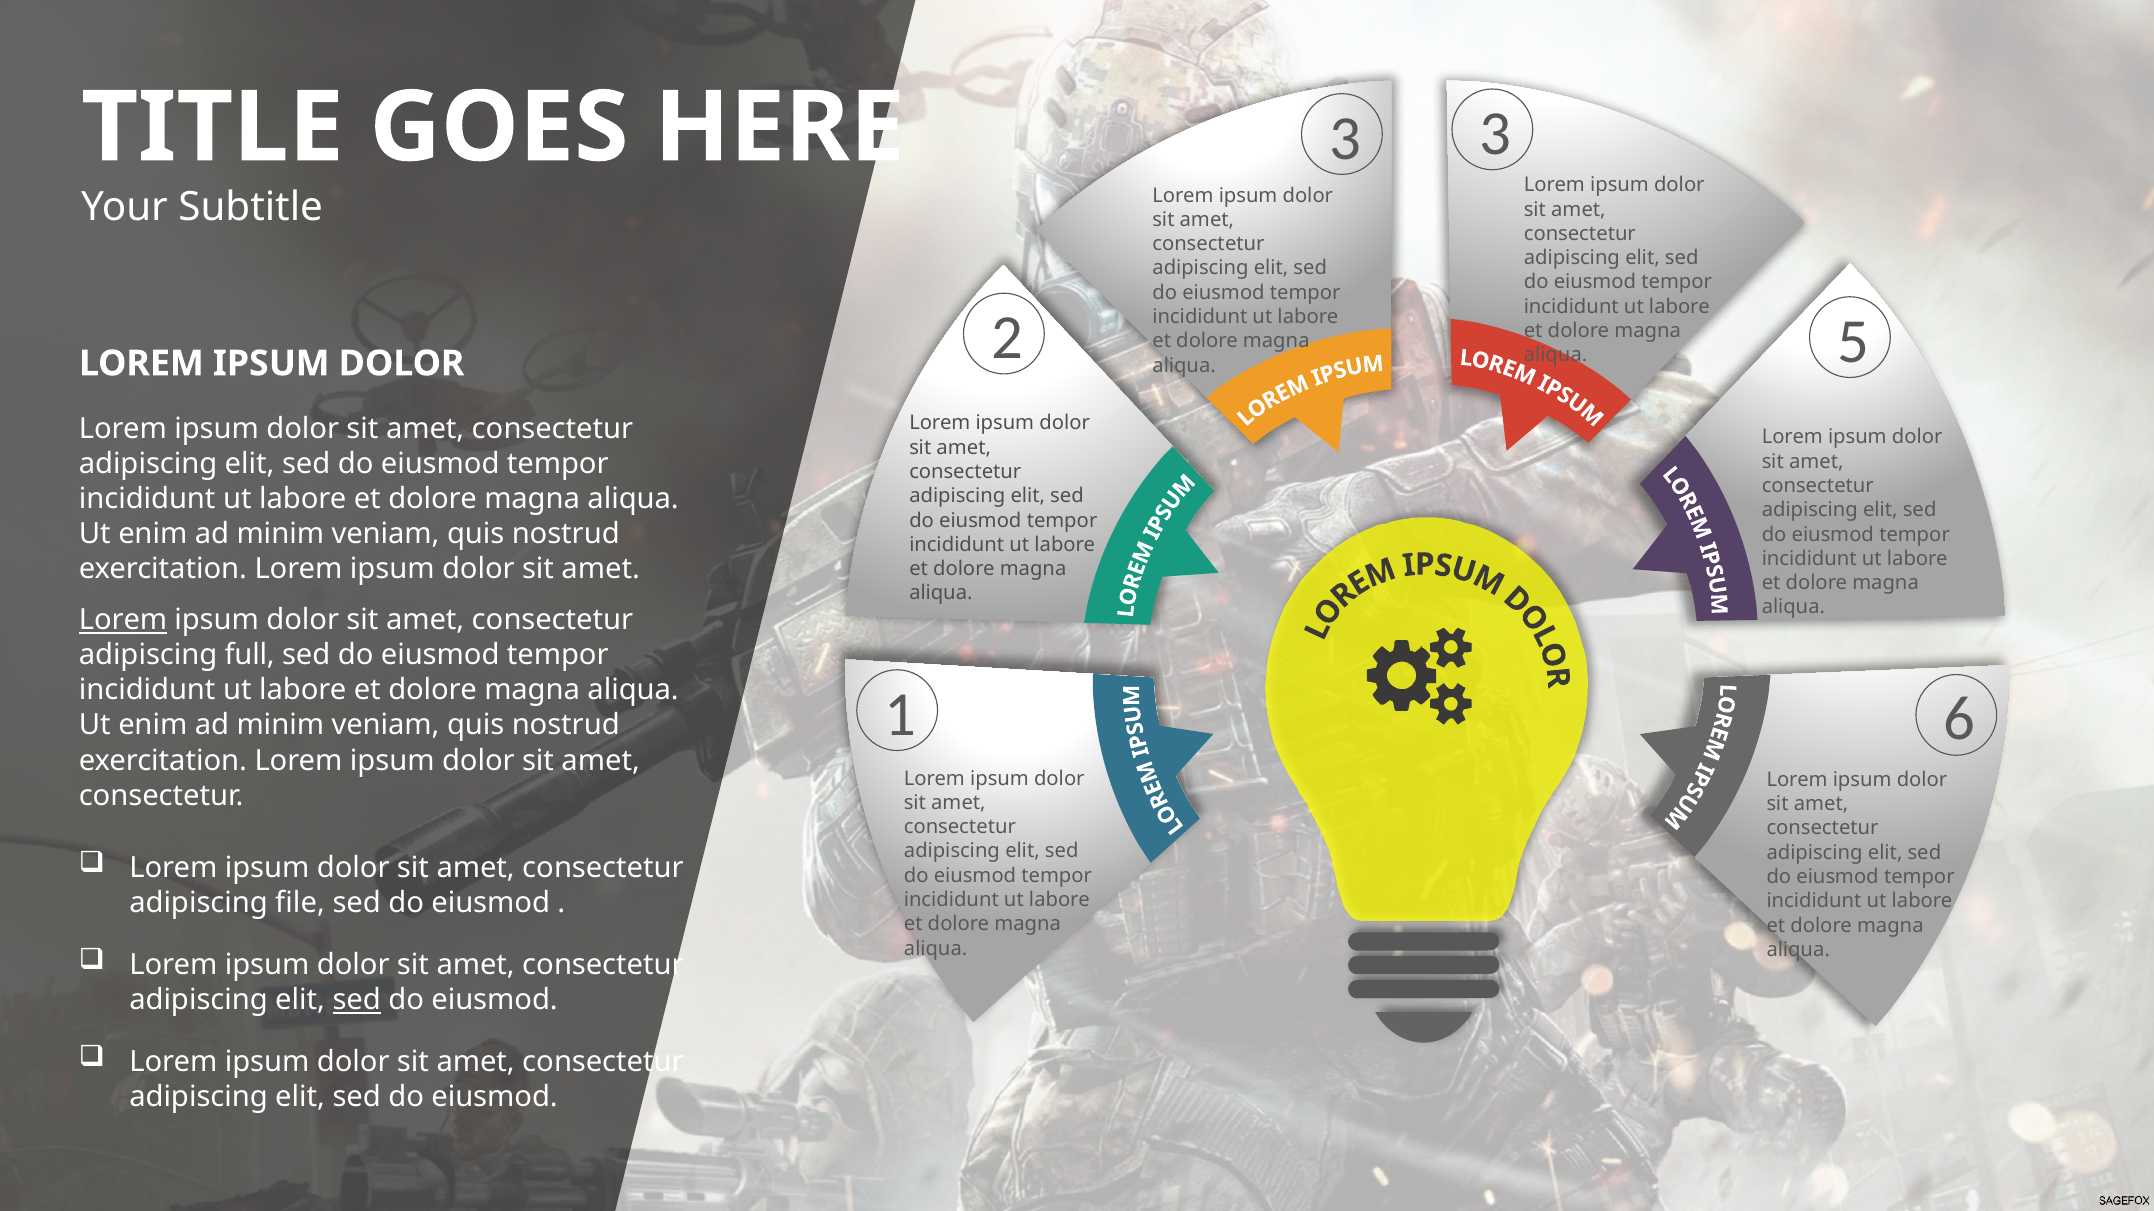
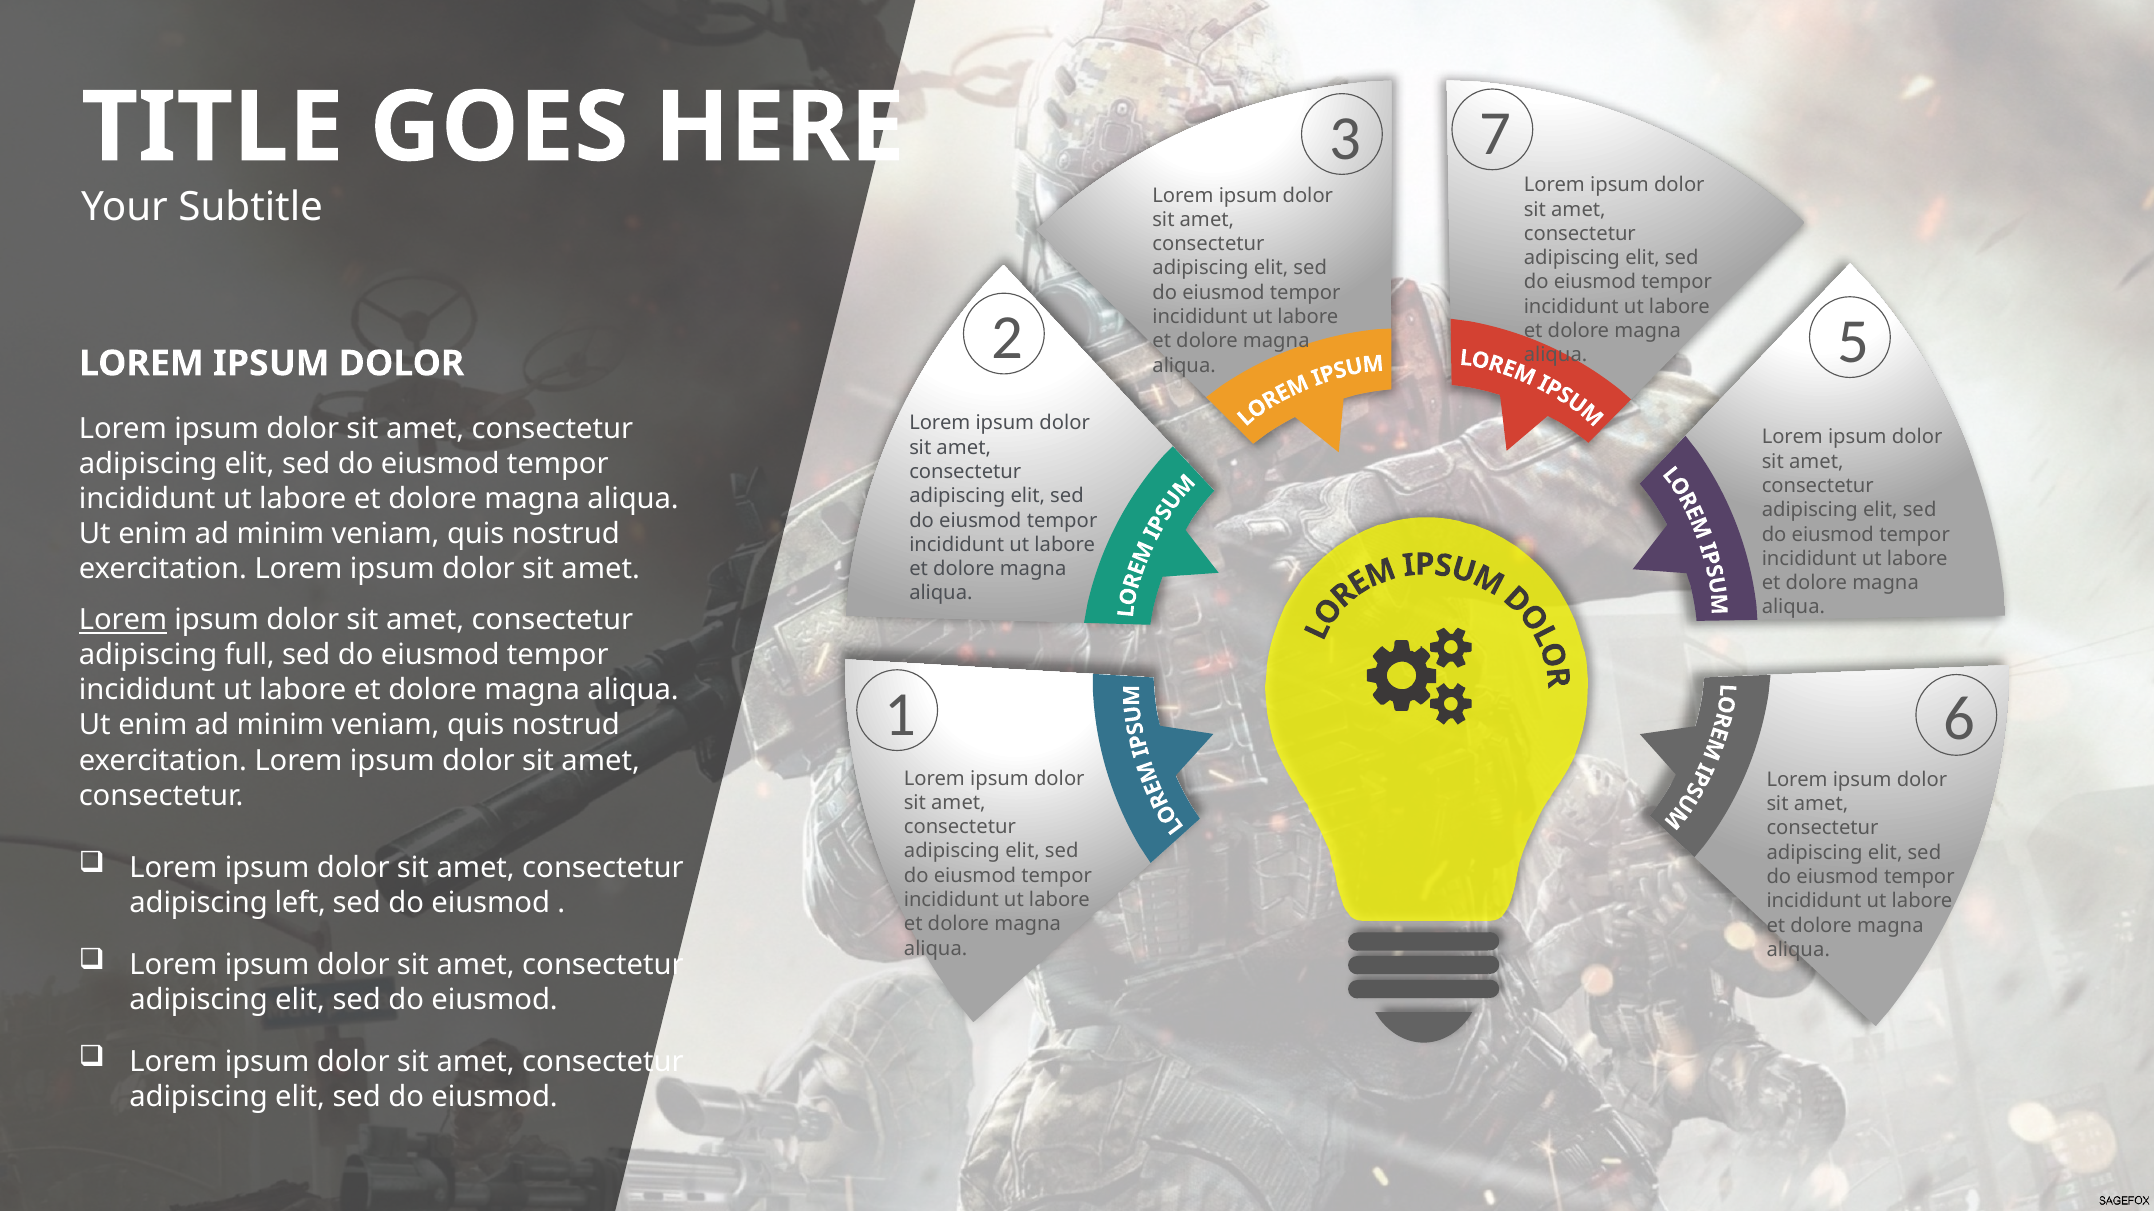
3: 3 -> 7 (1495, 134)
file: file -> left (300, 904)
sed underline: present -> none (357, 1001)
